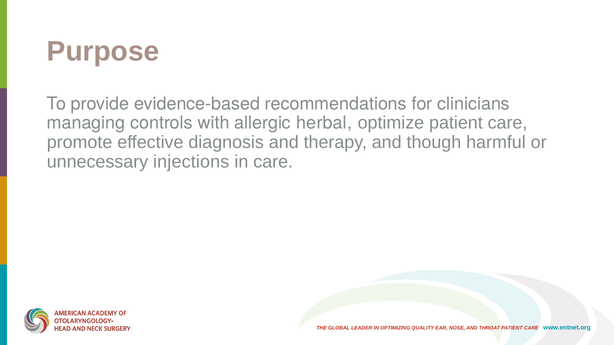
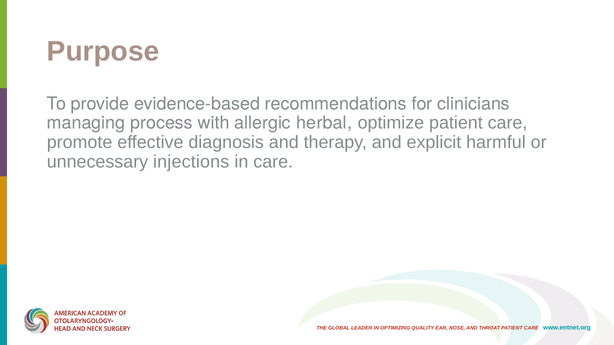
controls: controls -> process (162, 123)
though: though -> explicit (434, 142)
